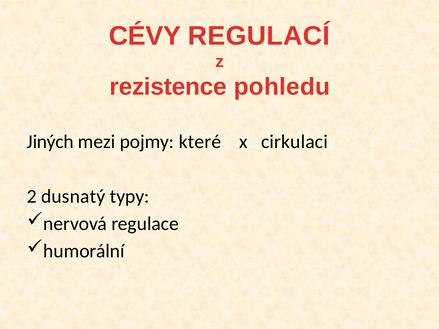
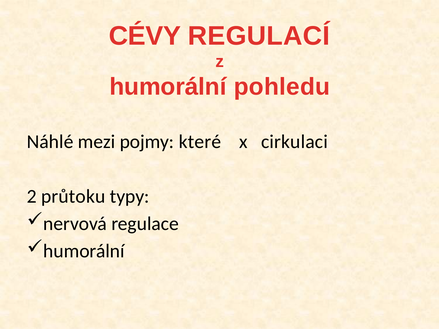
rezistence: rezistence -> humorální (168, 87)
Jiných: Jiných -> Náhlé (50, 142)
dusnatý: dusnatý -> průtoku (73, 197)
